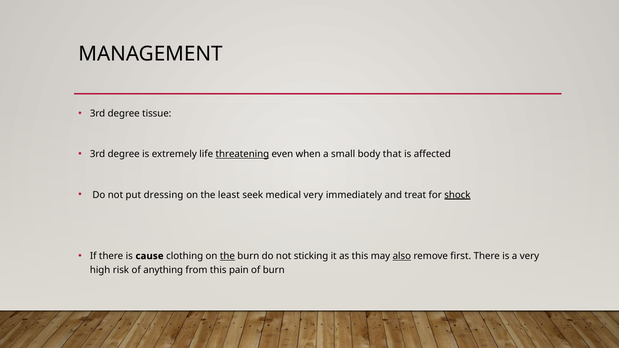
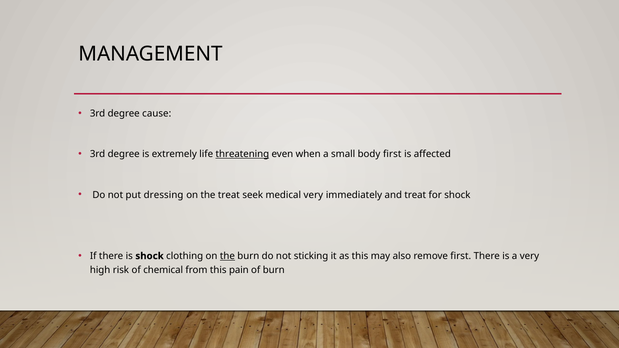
tissue: tissue -> cause (157, 113)
body that: that -> first (392, 154)
the least: least -> treat (229, 195)
shock underline: present -> none (457, 195)
is cause: cause -> shock (150, 256)
also underline: present -> none (402, 256)
anything: anything -> chemical (163, 270)
